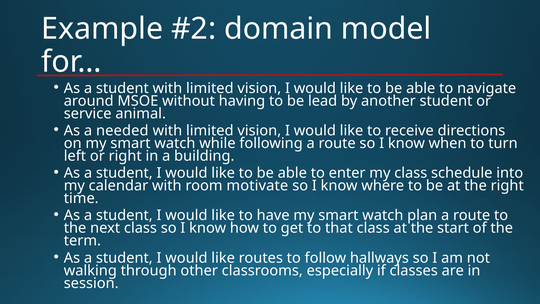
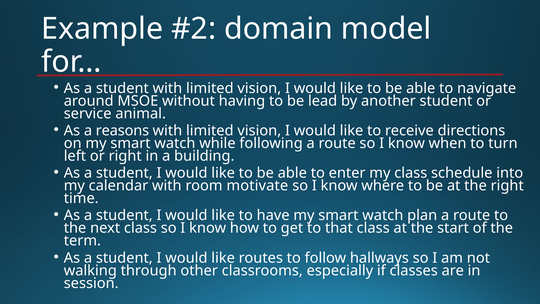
needed: needed -> reasons (122, 131)
